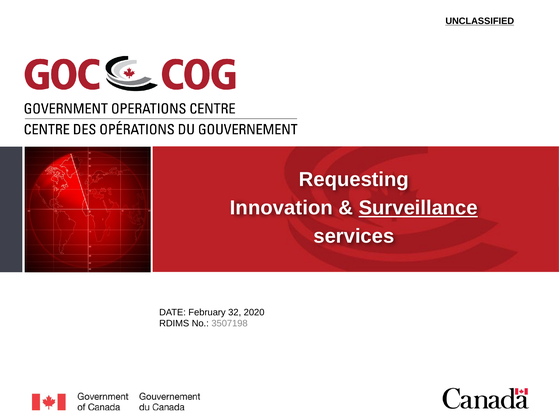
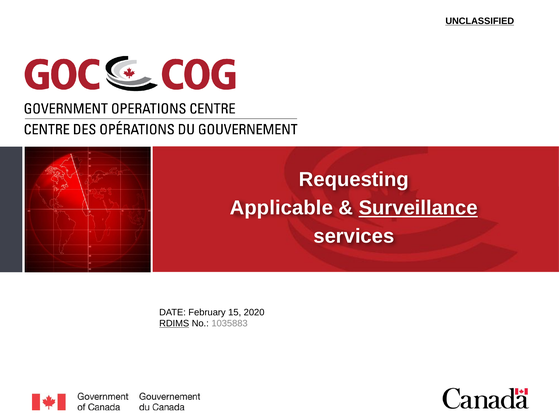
Innovation: Innovation -> Applicable (281, 208)
32: 32 -> 15 (235, 312)
RDIMS underline: none -> present (174, 323)
3507198: 3507198 -> 1035883 (230, 323)
